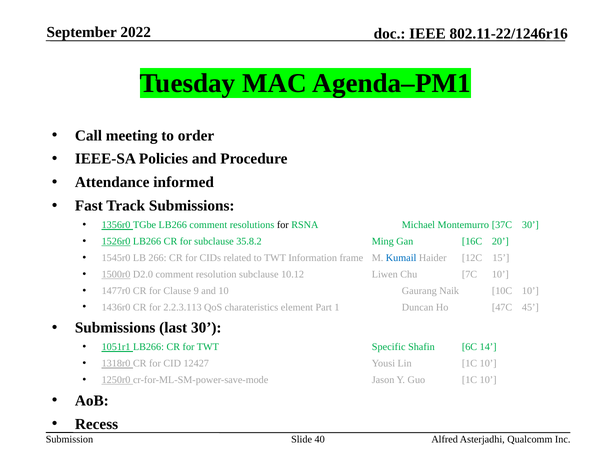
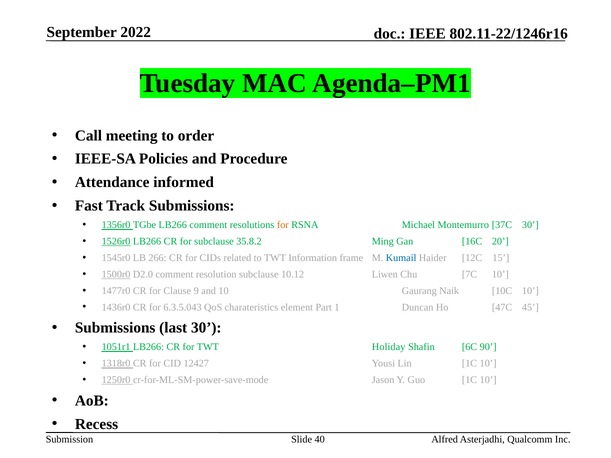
for colour: black -> orange (283, 225)
2.2.3.113: 2.2.3.113 -> 6.3.5.043 (183, 307)
Specific: Specific -> Holiday (389, 347)
14: 14 -> 90 (488, 347)
